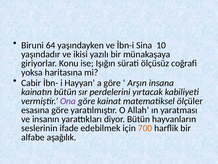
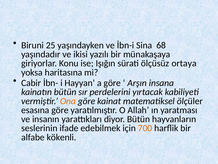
64: 64 -> 25 (51, 45)
10: 10 -> 68 (161, 45)
coğrafi: coğrafi -> ortaya (184, 63)
Ona colour: purple -> orange (68, 101)
aşağılık: aşağılık -> kökenli (62, 137)
